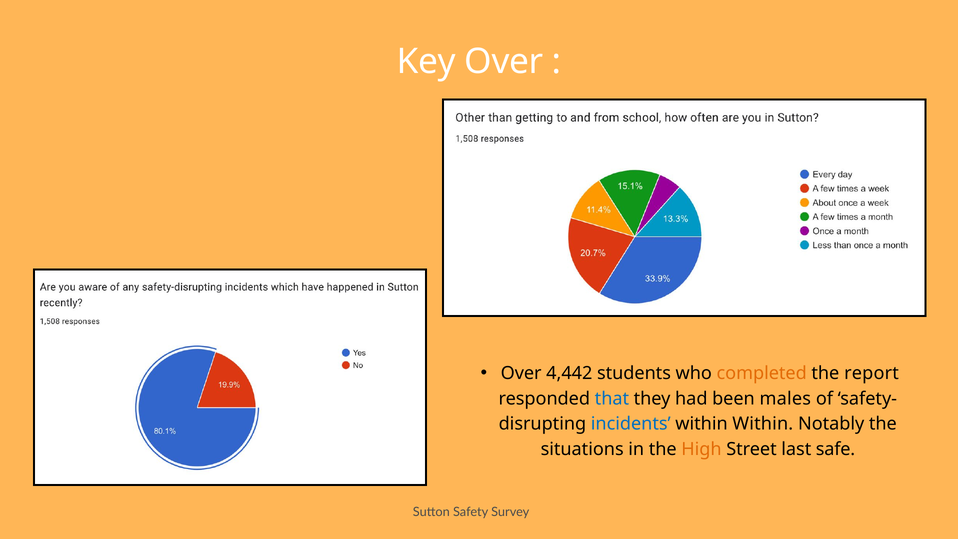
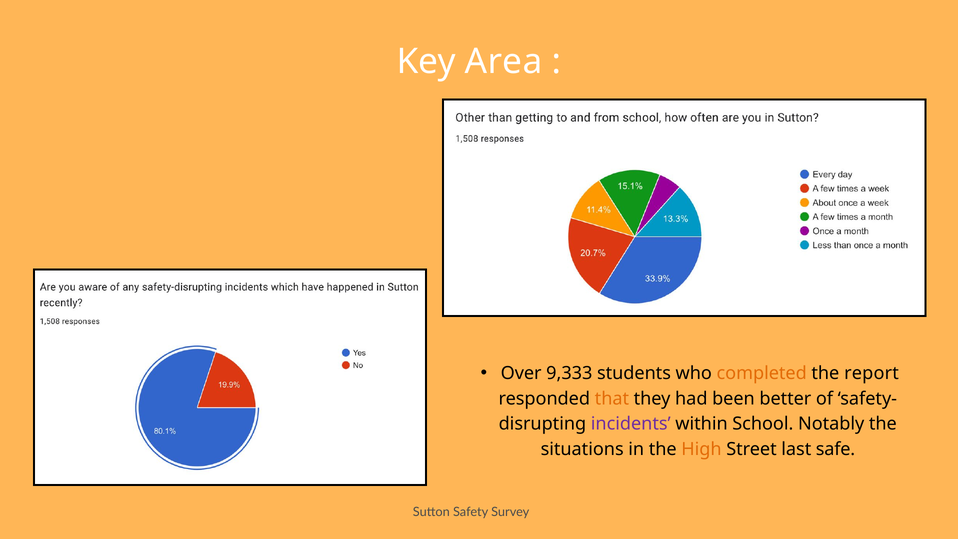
Key Over: Over -> Area (504, 62)
4,442: 4,442 -> 9,333 (569, 373)
that colour: blue -> orange (612, 399)
males: males -> better (785, 399)
incidents colour: blue -> purple (631, 424)
within Within: Within -> School (763, 424)
